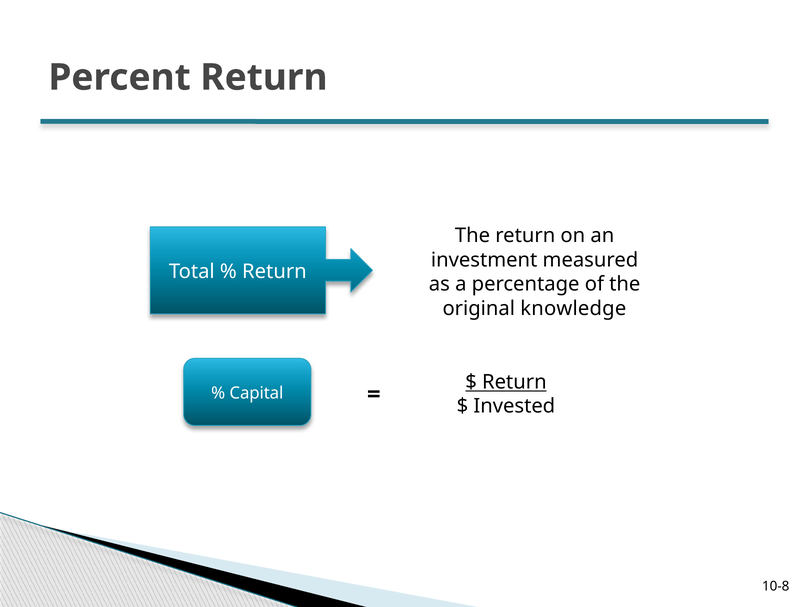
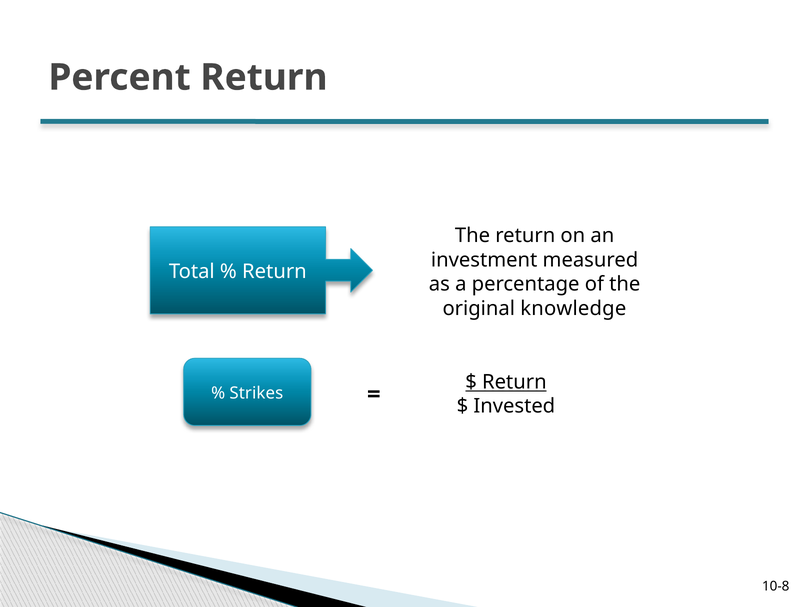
Capital: Capital -> Strikes (256, 393)
